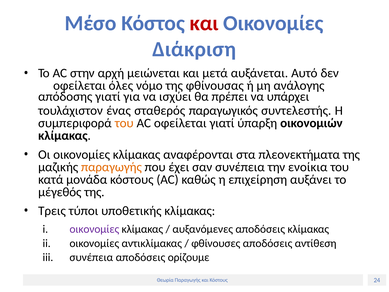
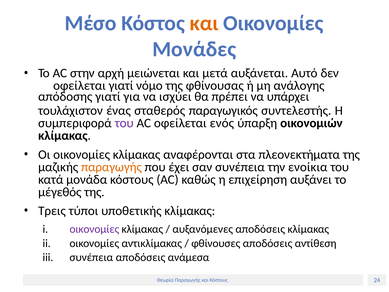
και colour: red -> orange (204, 23)
Διάκριση: Διάκριση -> Μονάδες (194, 49)
οφείλεται όλες: όλες -> γιατί (121, 86)
του colour: orange -> purple (124, 123)
οφείλεται γιατί: γιατί -> ενός (222, 123)
ορίζουμε: ορίζουμε -> ανάμεσα (189, 257)
